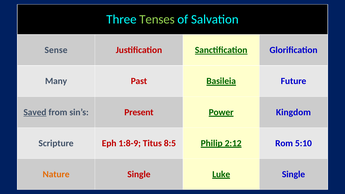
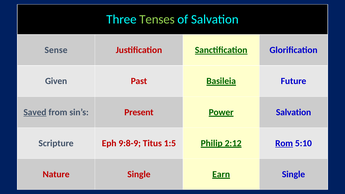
Many: Many -> Given (56, 81)
Power Kingdom: Kingdom -> Salvation (294, 112)
1:8-9: 1:8-9 -> 9:8-9 (130, 143)
8:5: 8:5 -> 1:5 (170, 143)
Rom underline: none -> present (284, 143)
Nature colour: orange -> red (56, 174)
Luke: Luke -> Earn (221, 174)
